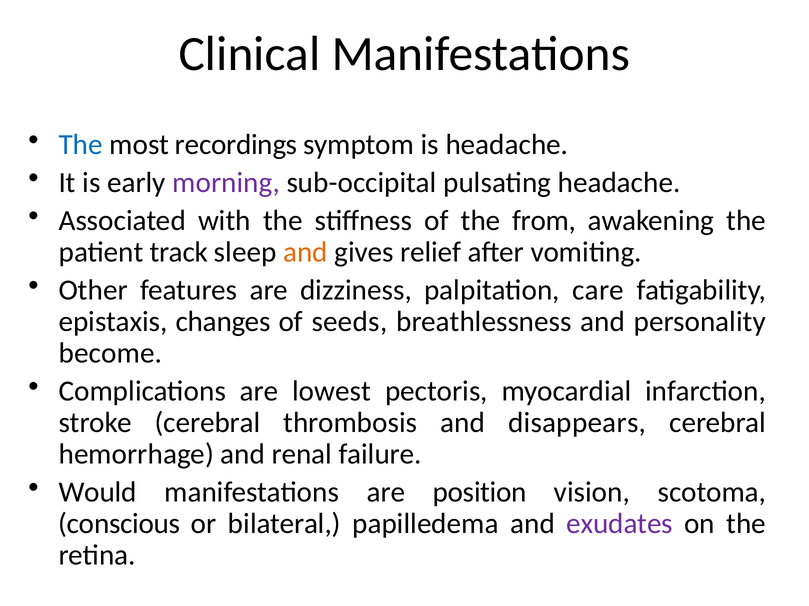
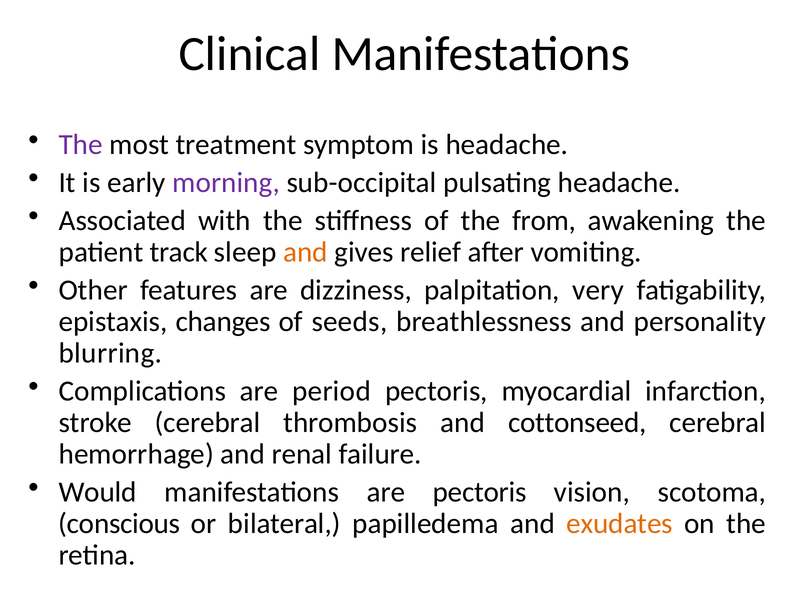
The colour: blue -> purple (81, 145)
recordings: recordings -> treatment (236, 145)
care: care -> very (598, 290)
become: become -> blurring (110, 354)
lowest: lowest -> period (332, 392)
disappears: disappears -> cottonseed (577, 423)
are position: position -> pectoris (480, 493)
exudates colour: purple -> orange (620, 524)
